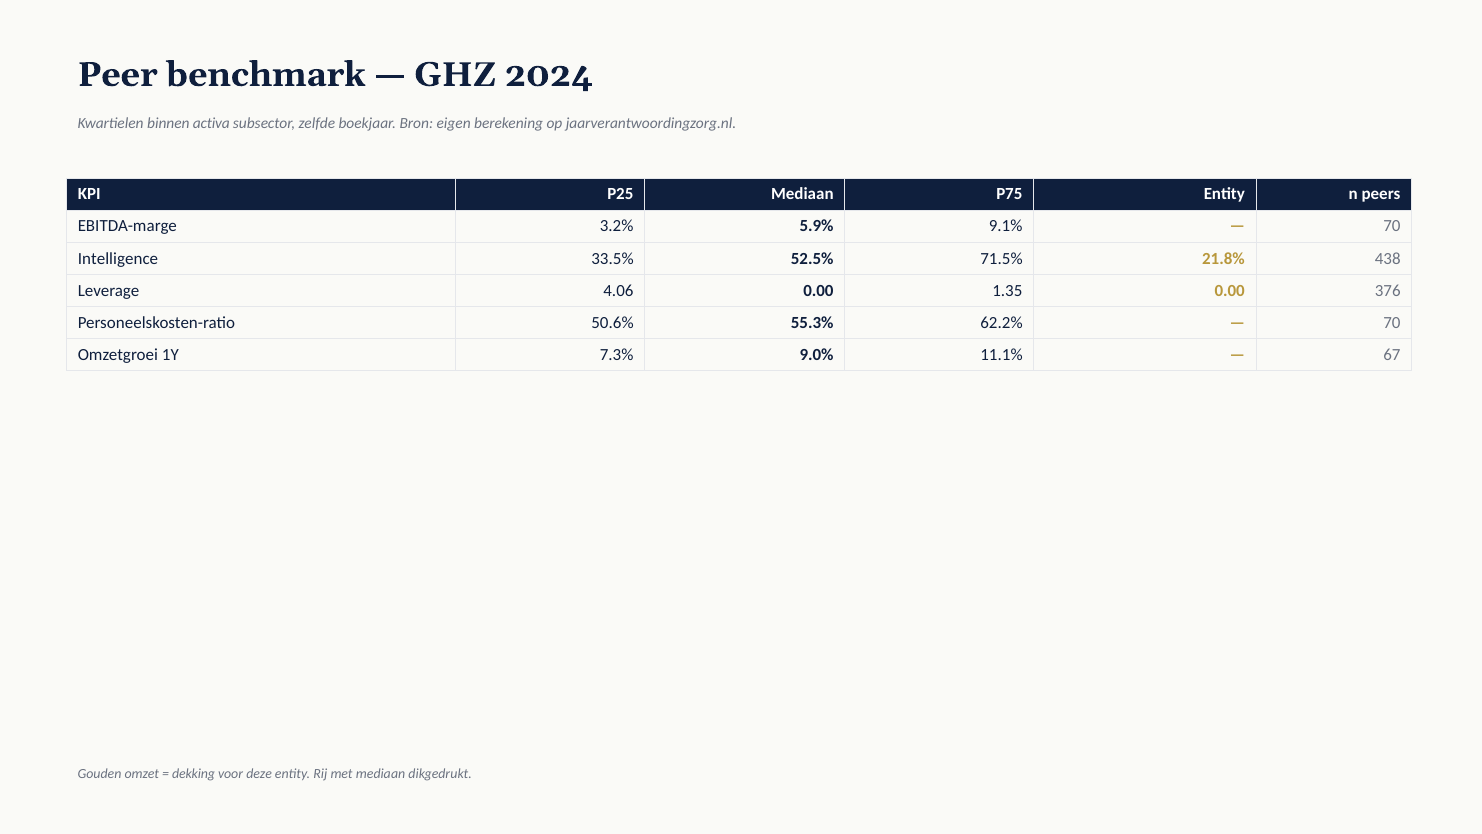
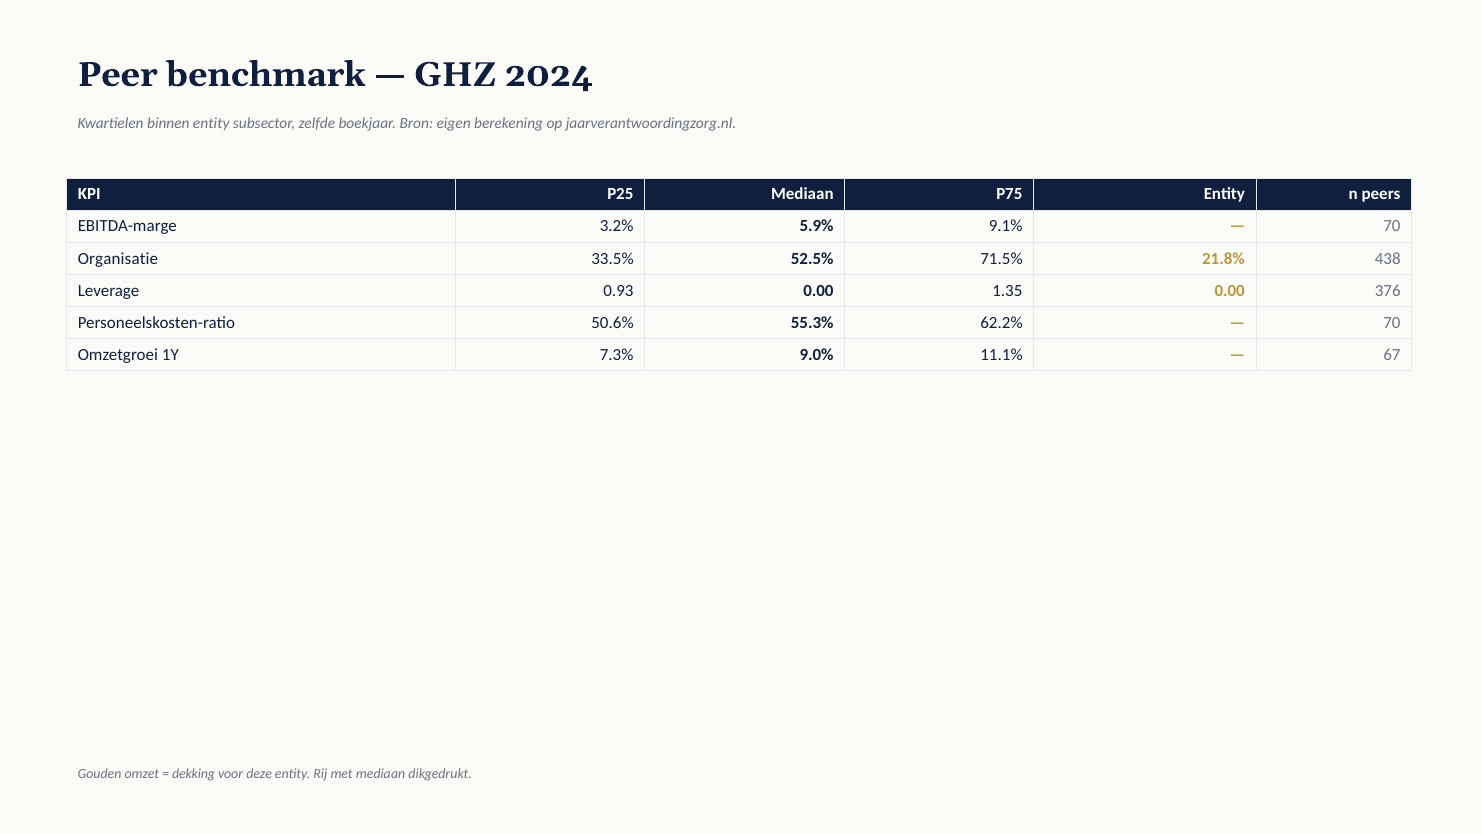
binnen activa: activa -> entity (211, 123)
Intelligence: Intelligence -> Organisatie (118, 258)
4.06: 4.06 -> 0.93 (618, 290)
